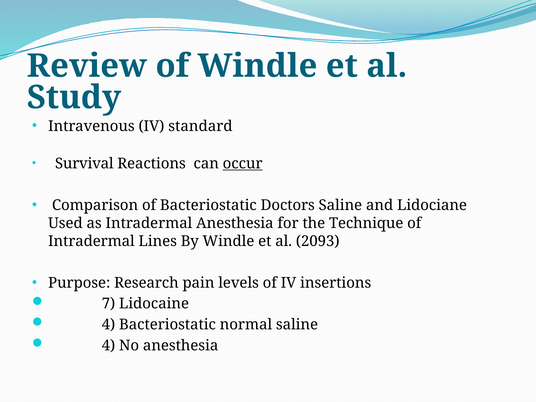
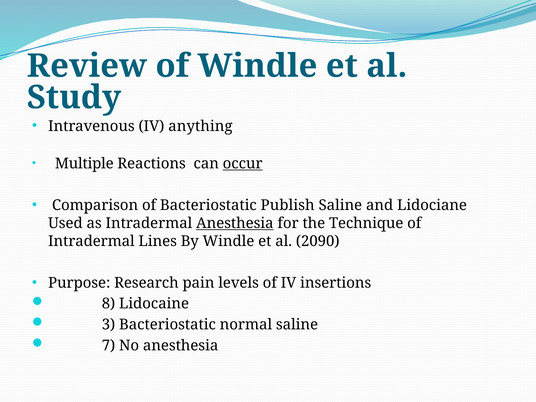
standard: standard -> anything (200, 126)
Survival: Survival -> Multiple (84, 164)
Doctors: Doctors -> Publish (288, 205)
Anesthesia underline: none -> present (235, 223)
2093: 2093 -> 2090 (318, 241)
7: 7 -> 8 (108, 304)
4: 4 -> 3 (108, 325)
4: 4 -> 7 (108, 345)
